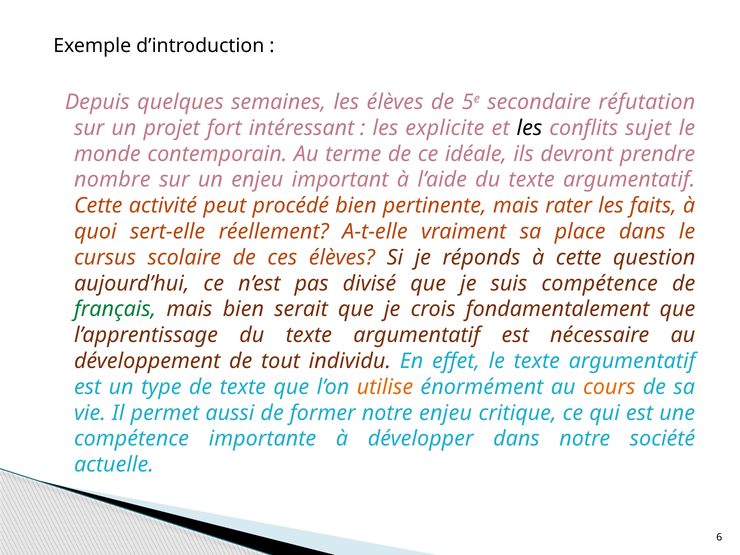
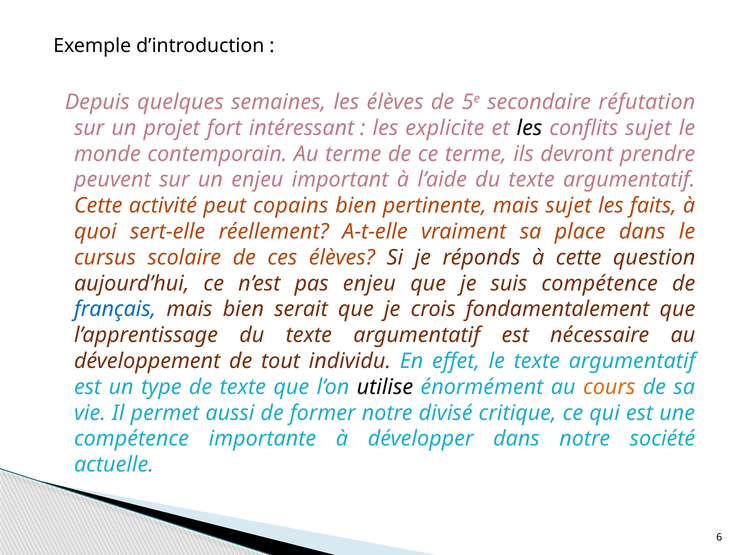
ce idéale: idéale -> terme (476, 154)
nombre: nombre -> peuvent (112, 180)
procédé: procédé -> copains (291, 206)
mais rater: rater -> sujet (568, 206)
pas divisé: divisé -> enjeu (369, 283)
français colour: green -> blue (115, 309)
utilise colour: orange -> black (385, 387)
notre enjeu: enjeu -> divisé (446, 413)
